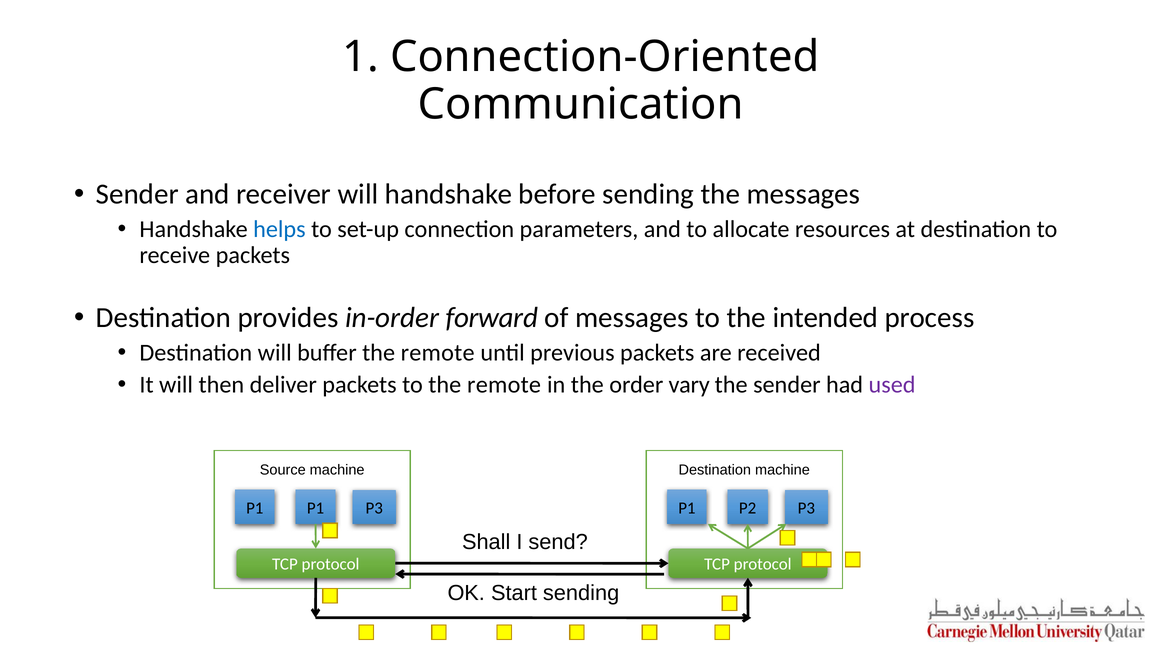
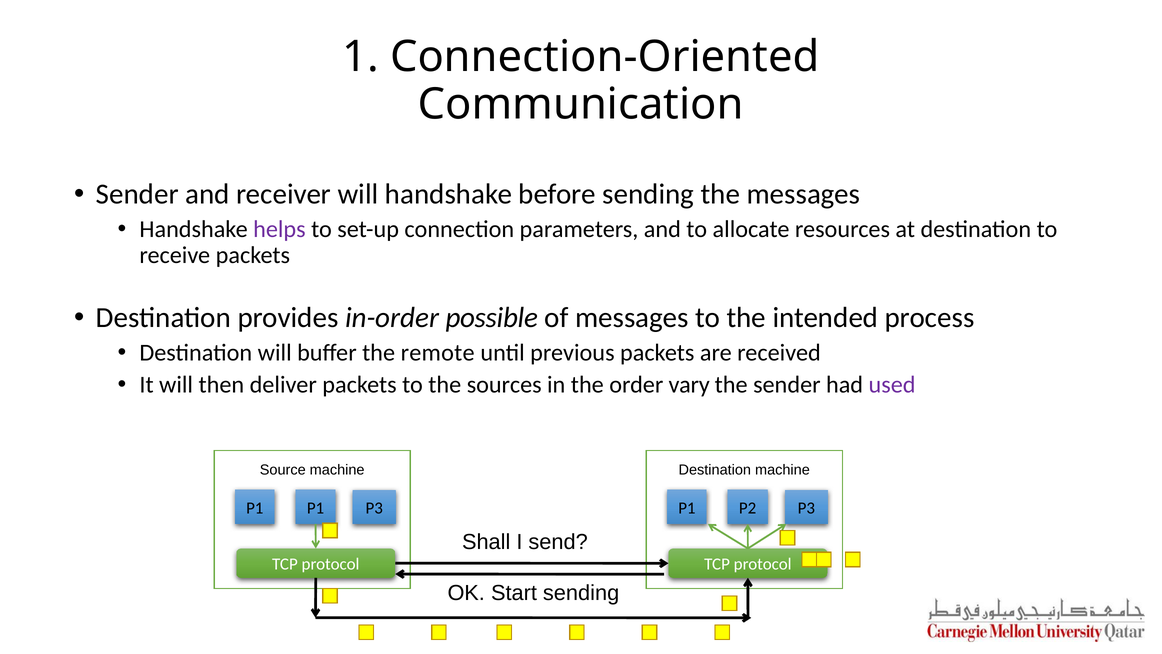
helps colour: blue -> purple (279, 229)
forward: forward -> possible (492, 318)
to the remote: remote -> sources (504, 385)
